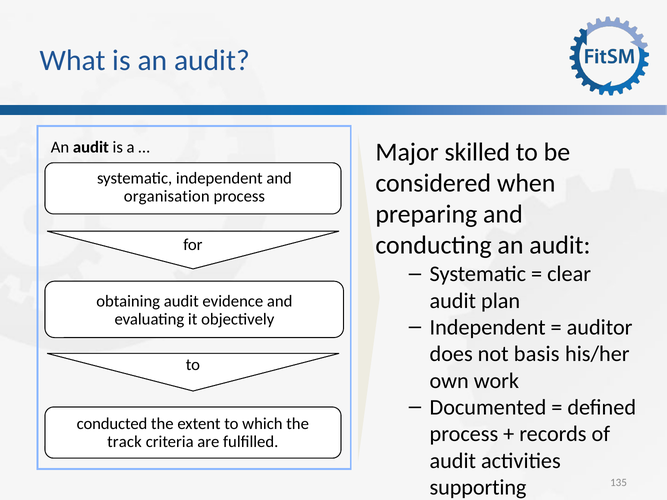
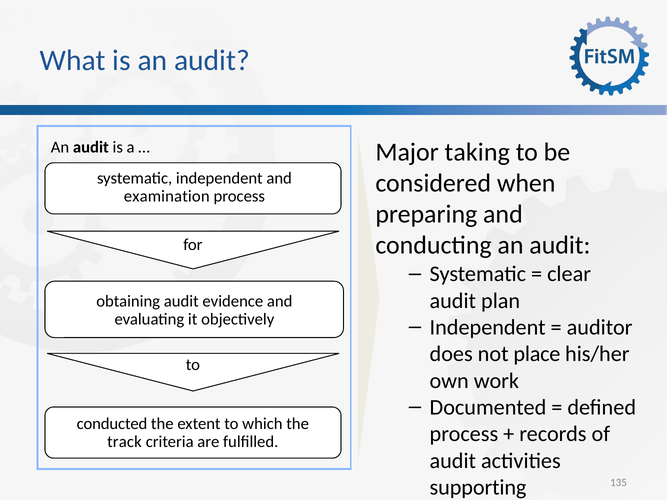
skilled: skilled -> taking (477, 152)
organisation: organisation -> examination (167, 196)
basis: basis -> place (537, 354)
